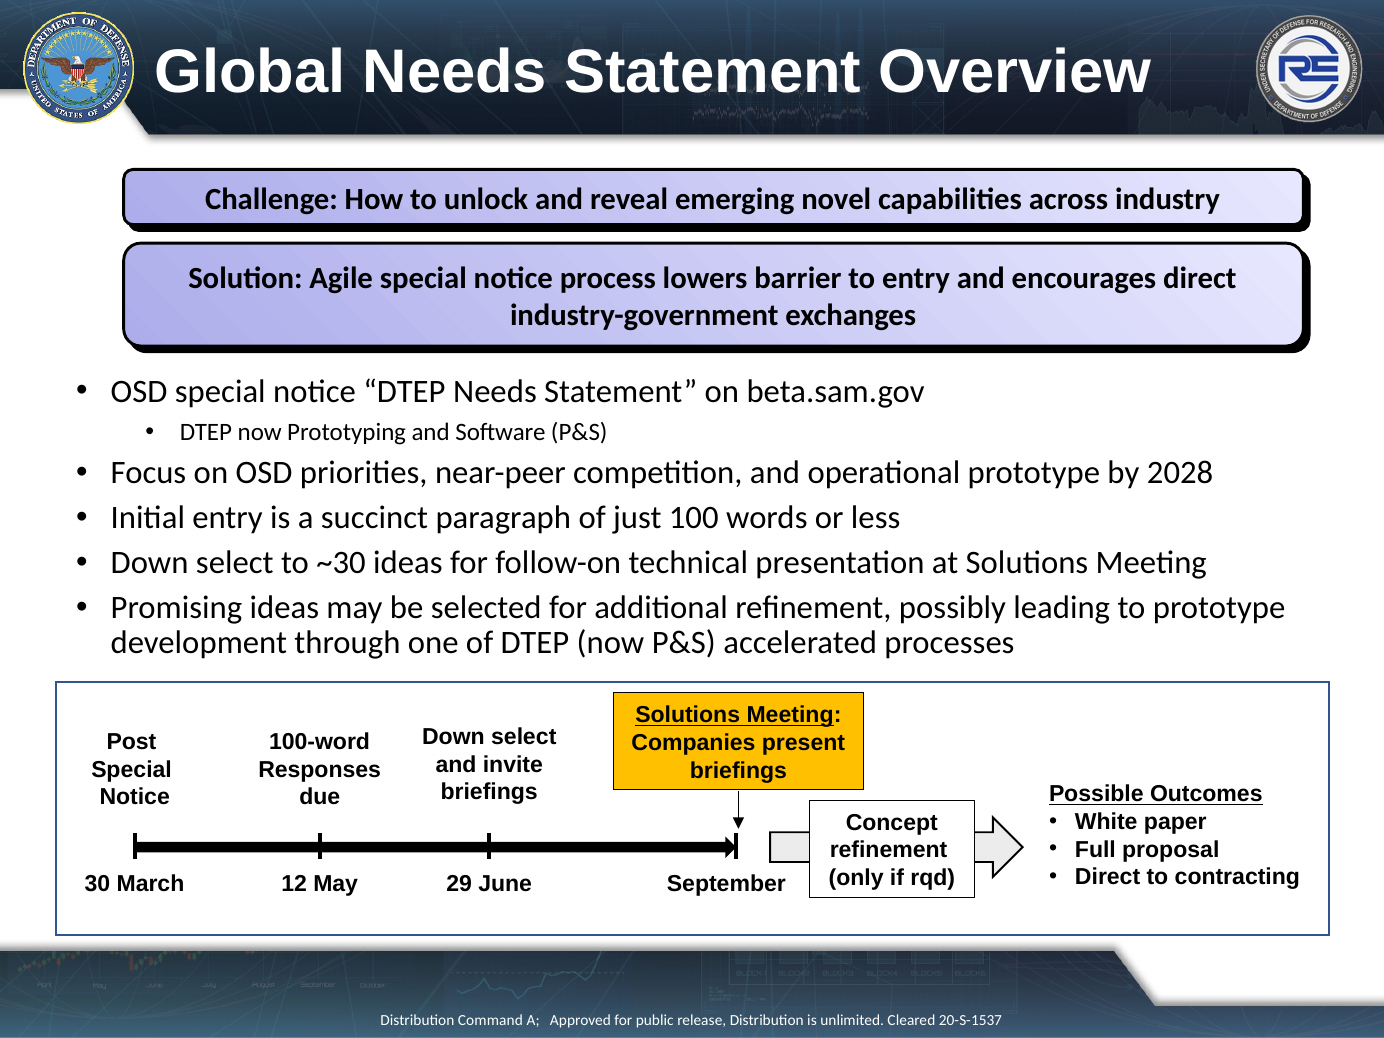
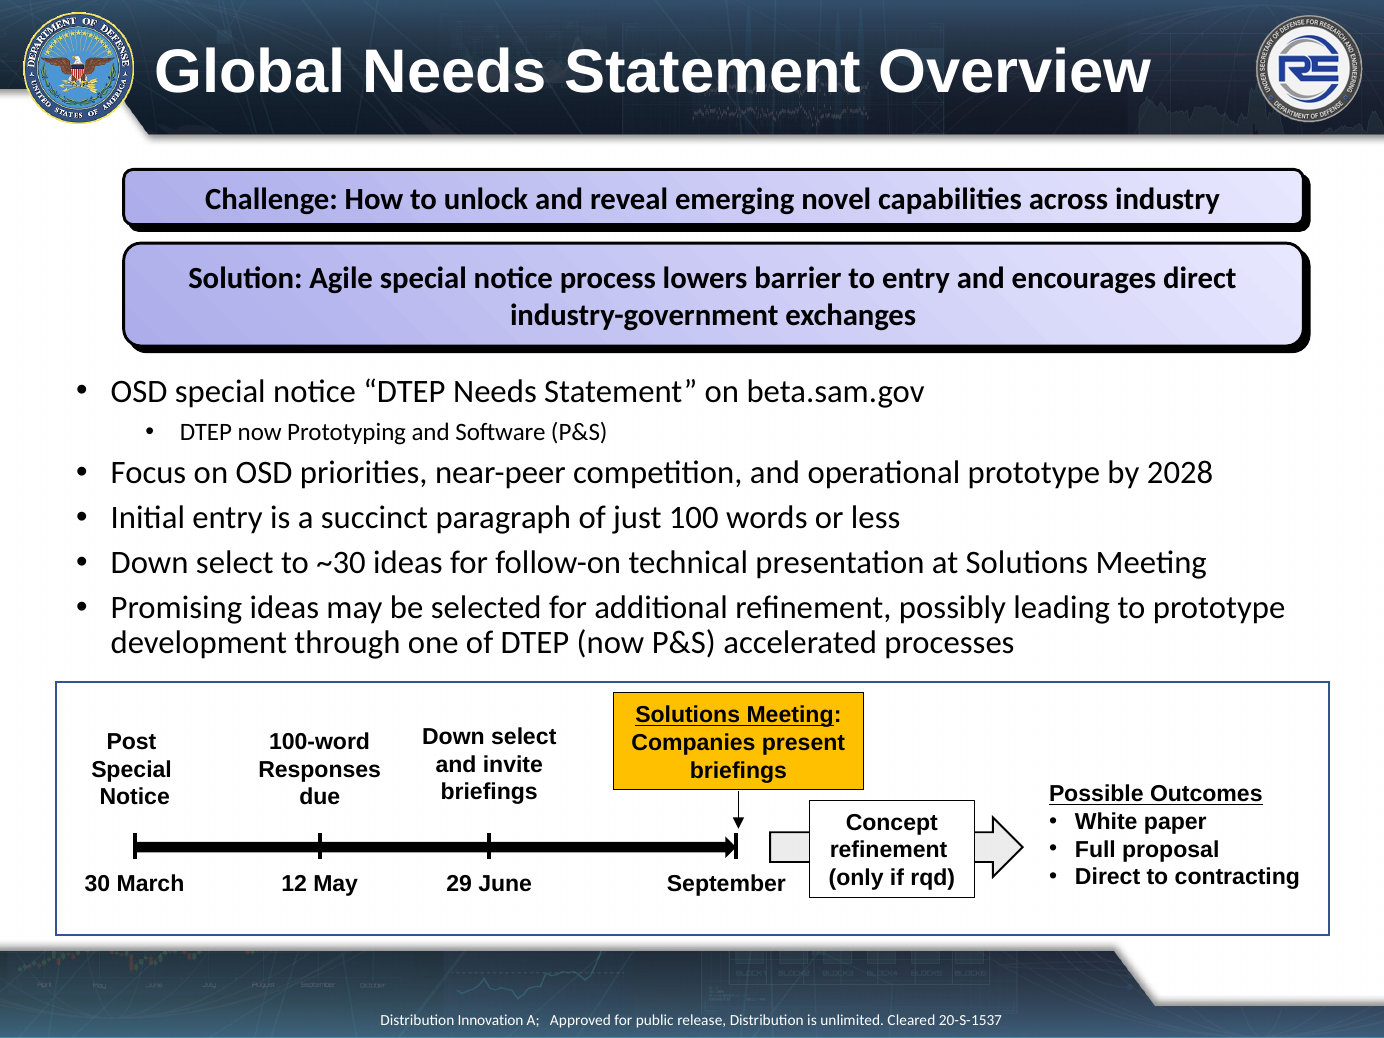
Command: Command -> Innovation (491, 1021)
